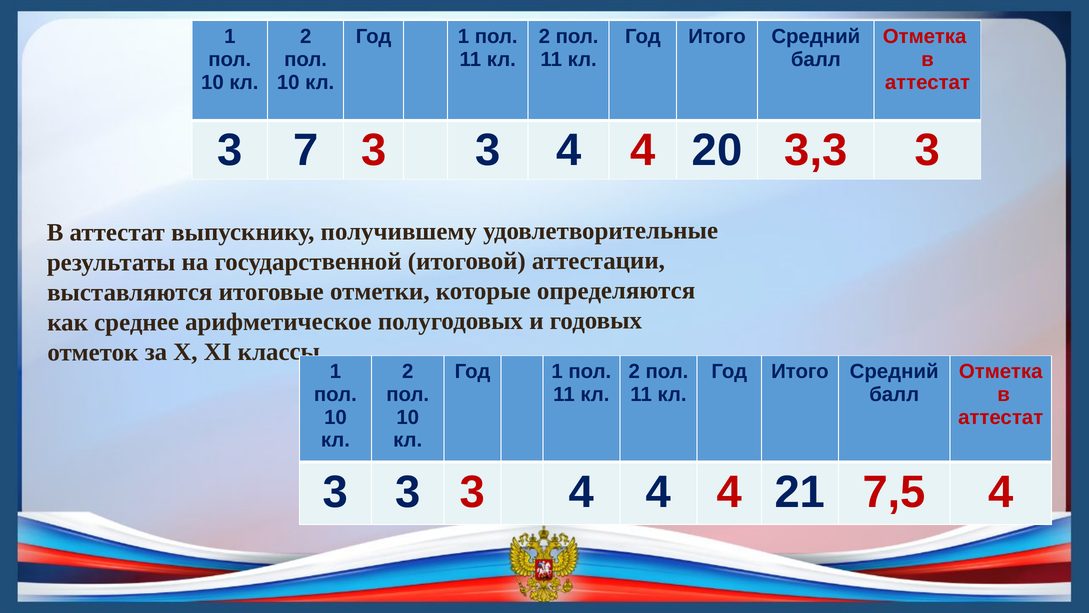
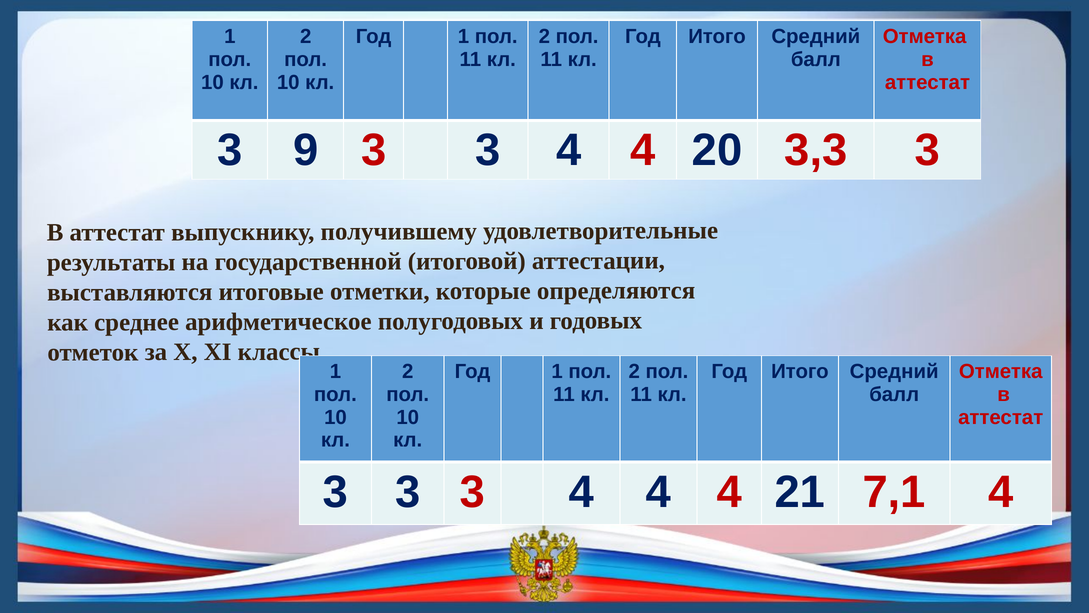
7: 7 -> 9 (306, 150)
7,5: 7,5 -> 7,1 (894, 492)
